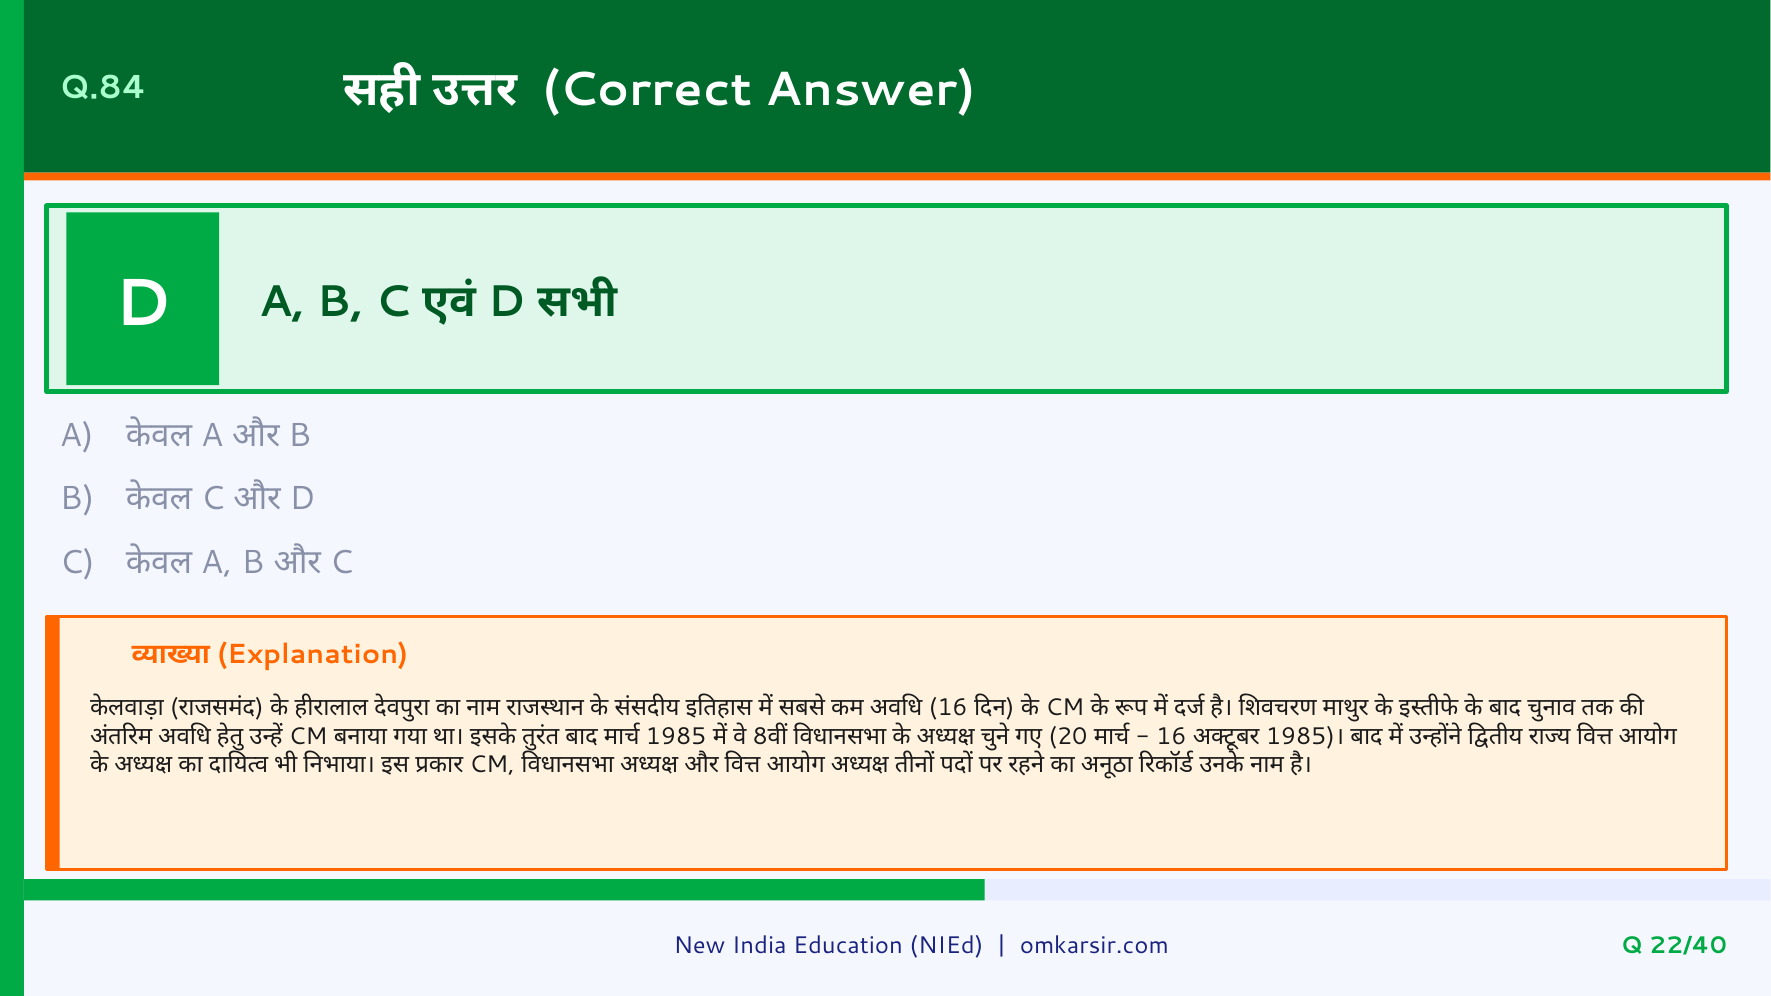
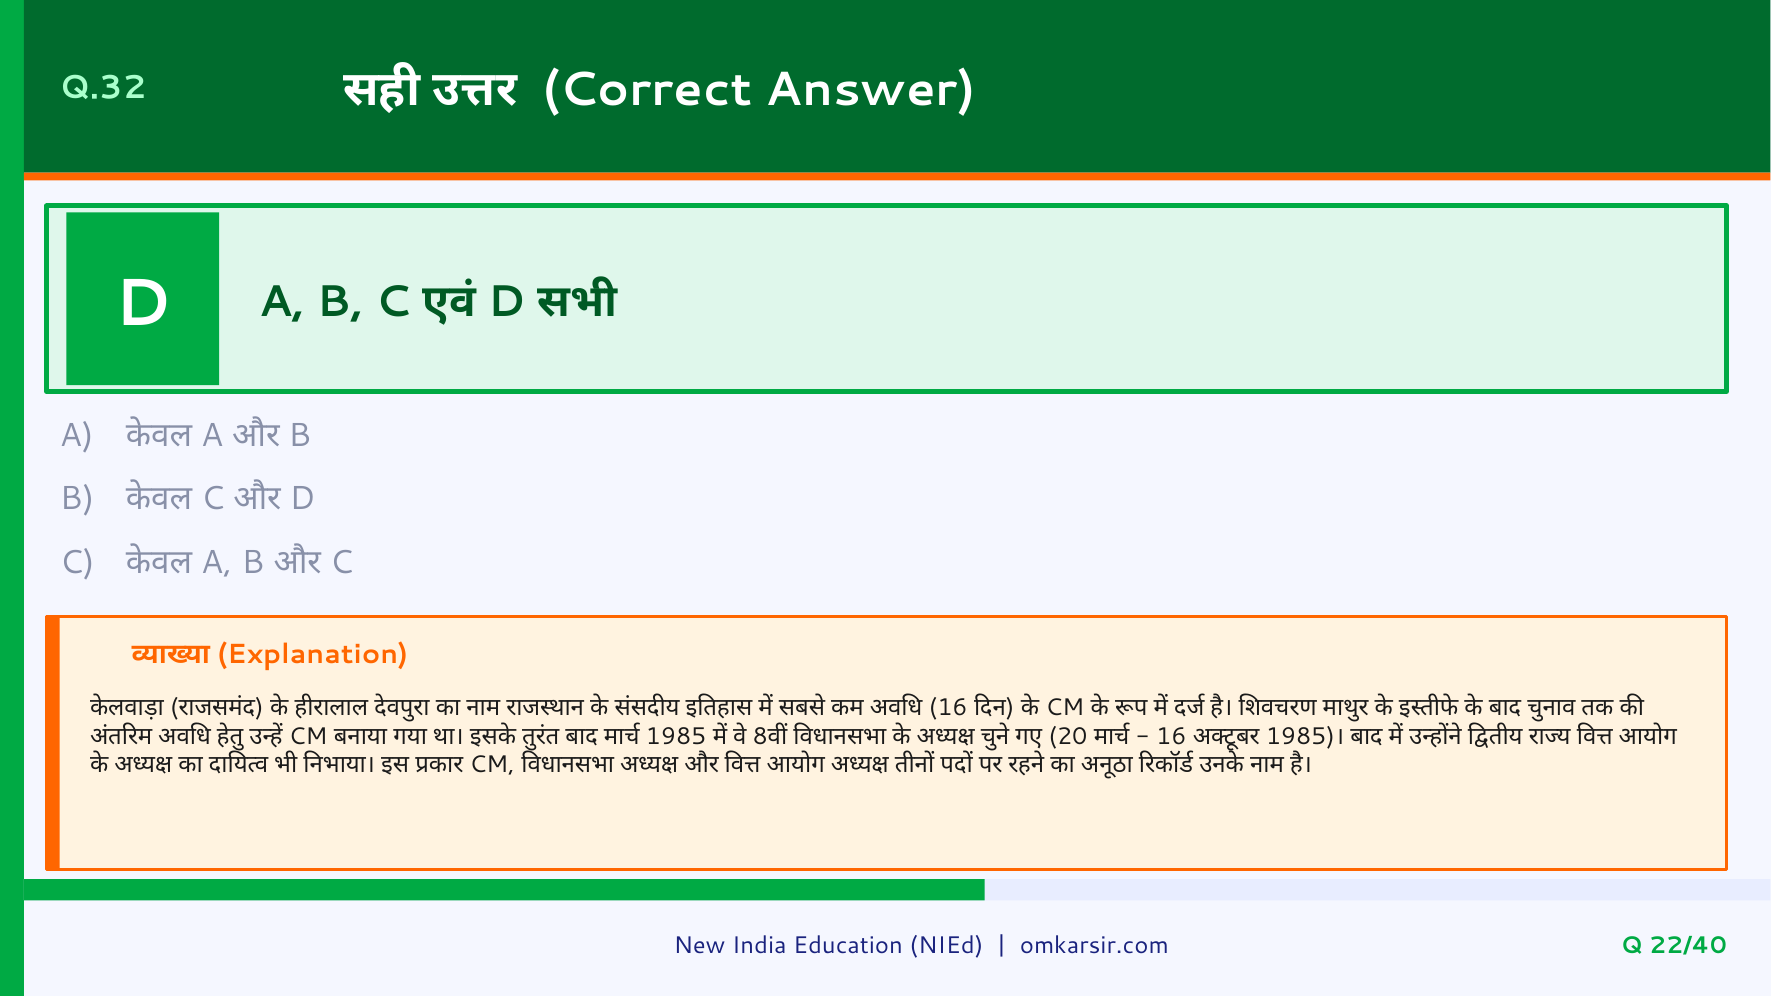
Q.84: Q.84 -> Q.32 (103, 87)
